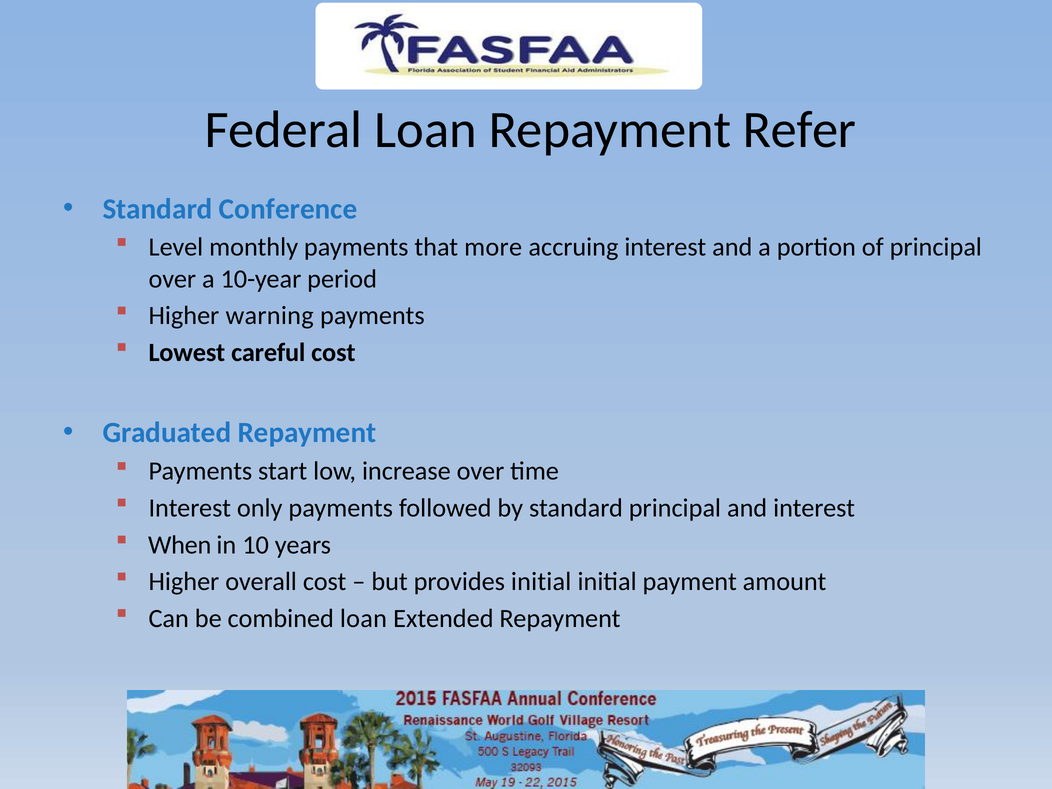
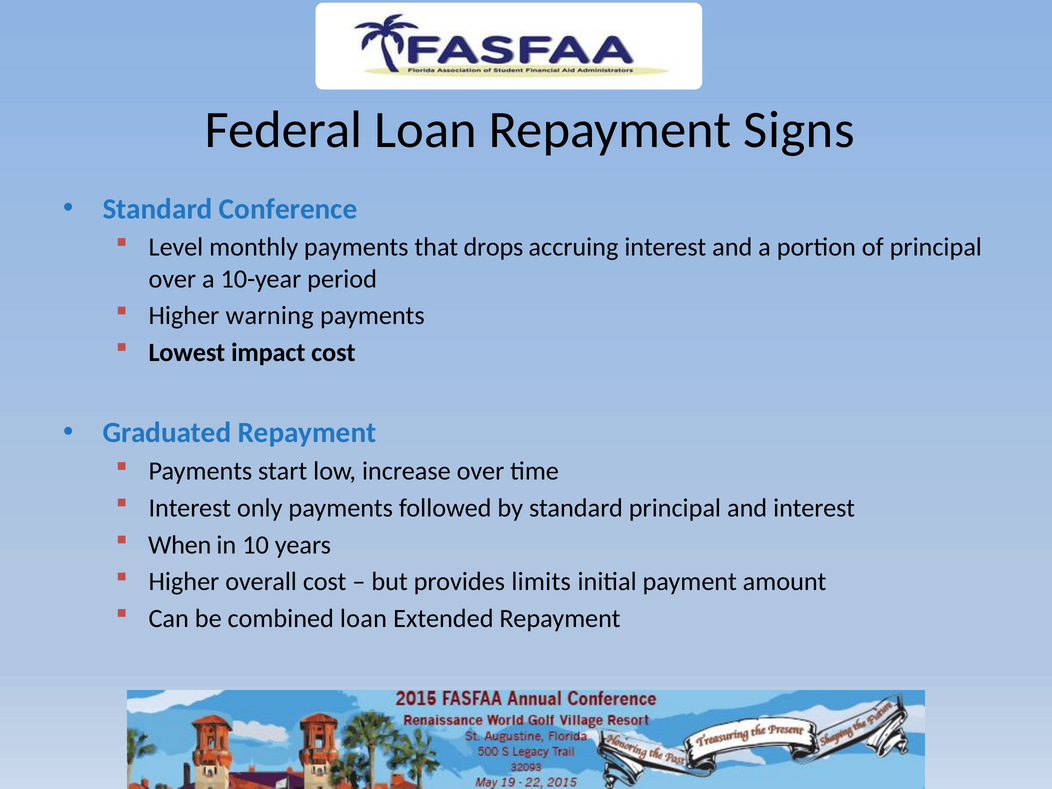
Refer: Refer -> Signs (799, 130)
more: more -> drops (493, 247)
careful: careful -> impact (268, 353)
provides initial: initial -> limits (541, 582)
